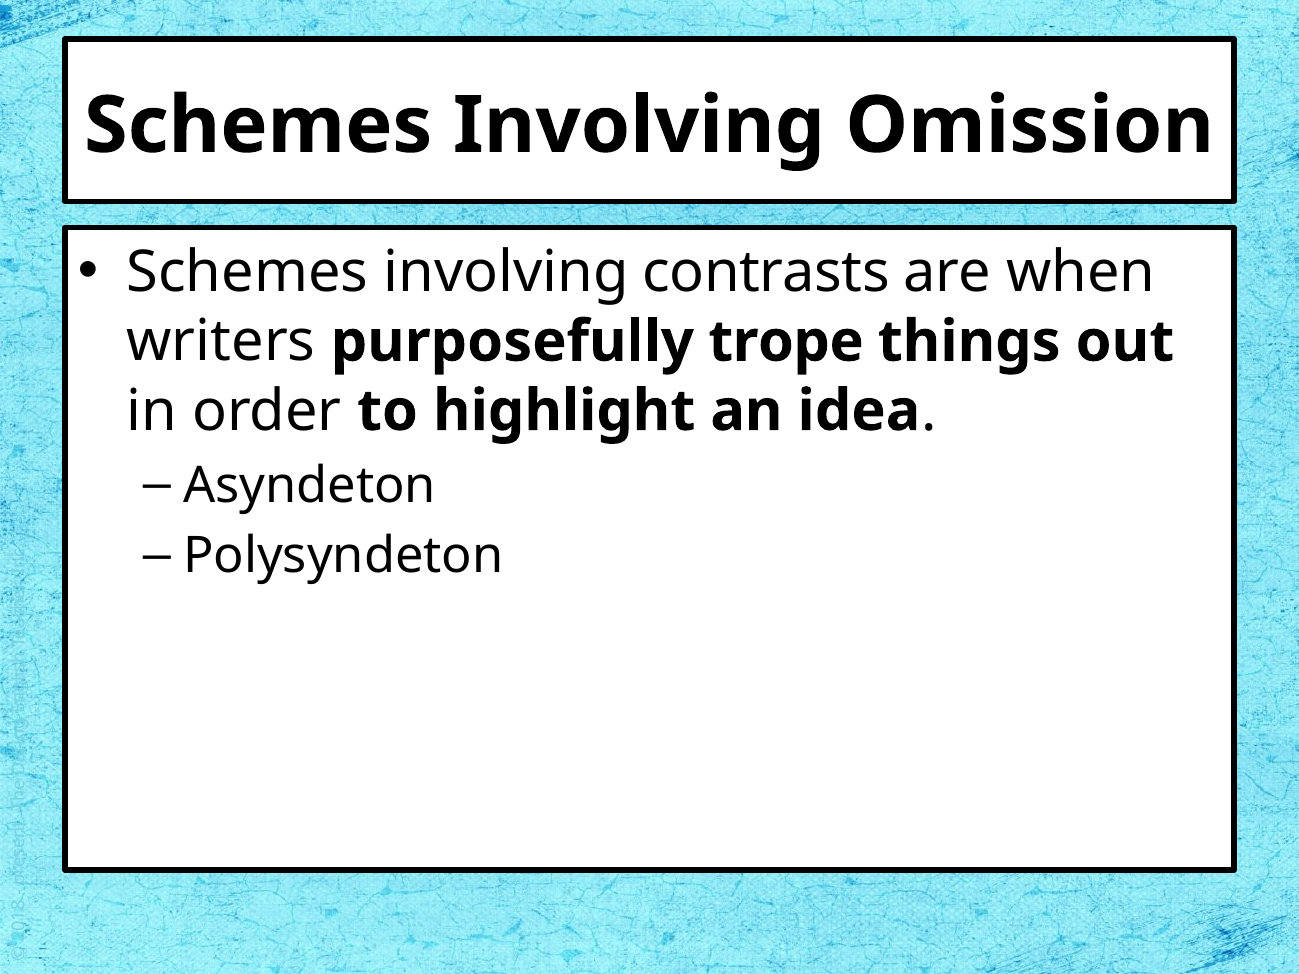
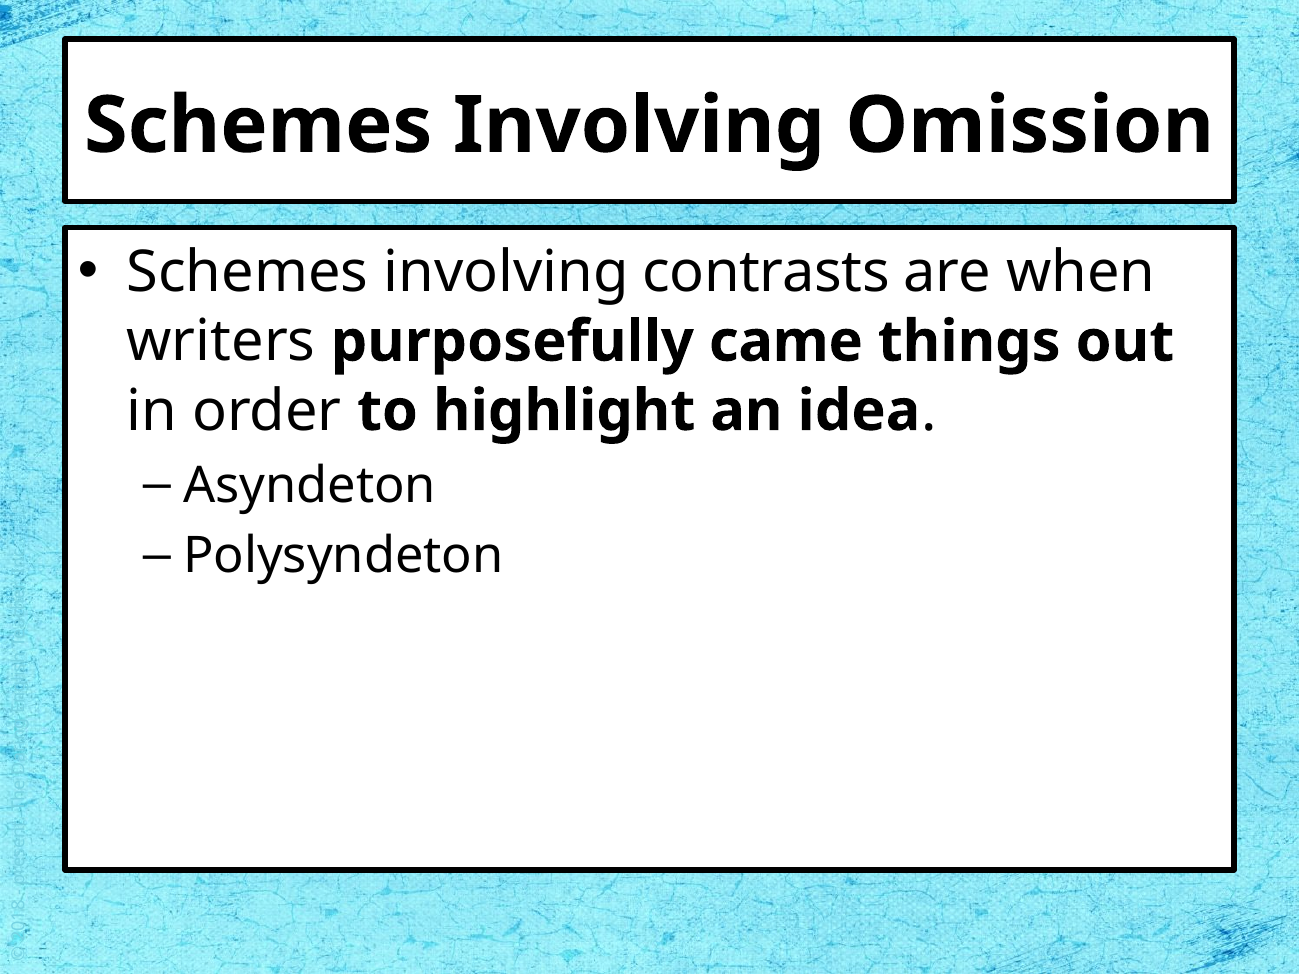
trope: trope -> came (786, 342)
